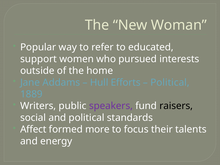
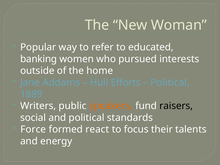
support: support -> banking (39, 59)
speakers colour: purple -> orange (111, 106)
Affect: Affect -> Force (33, 129)
more: more -> react (97, 129)
